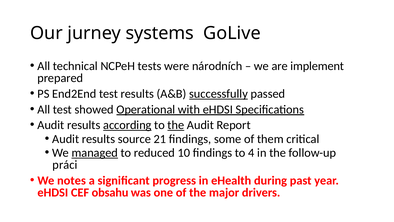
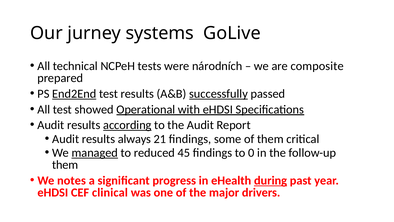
implement: implement -> composite (317, 66)
End2End underline: none -> present (74, 94)
the underline: present -> none (176, 125)
source: source -> always (134, 139)
10: 10 -> 45 (184, 153)
4: 4 -> 0 (251, 153)
práci: práci -> them (65, 165)
during underline: none -> present (271, 180)
obsahu: obsahu -> clinical (110, 192)
